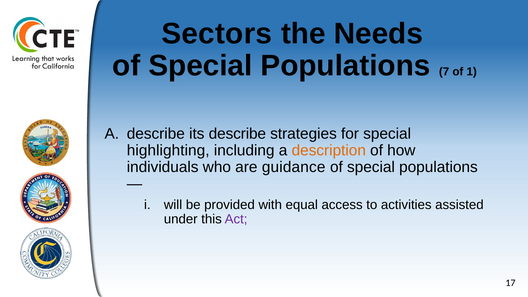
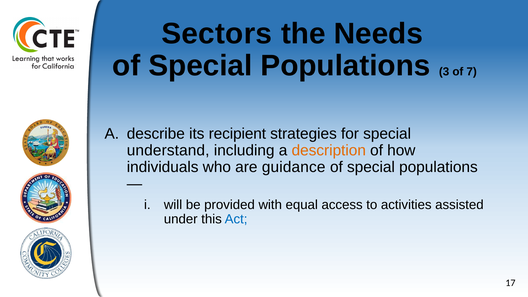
7: 7 -> 3 (444, 72)
1: 1 -> 7 (472, 72)
its describe: describe -> recipient (237, 134)
highlighting: highlighting -> understand (168, 151)
Act colour: purple -> blue (236, 219)
